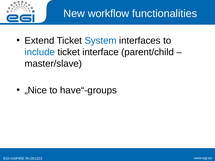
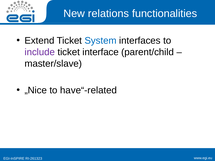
workflow: workflow -> relations (108, 14)
include colour: blue -> purple (40, 52)
have“-groups: have“-groups -> have“-related (89, 90)
